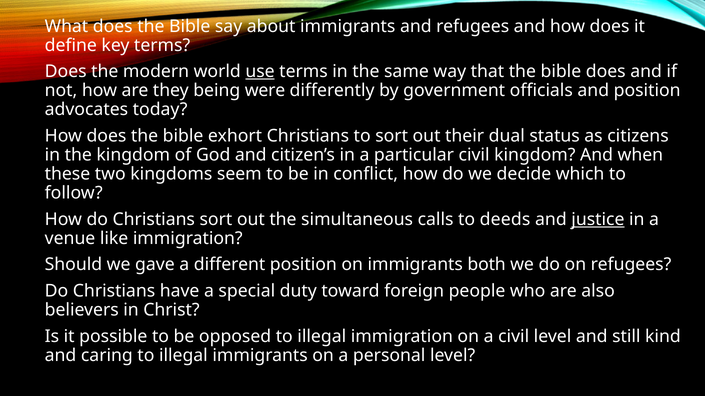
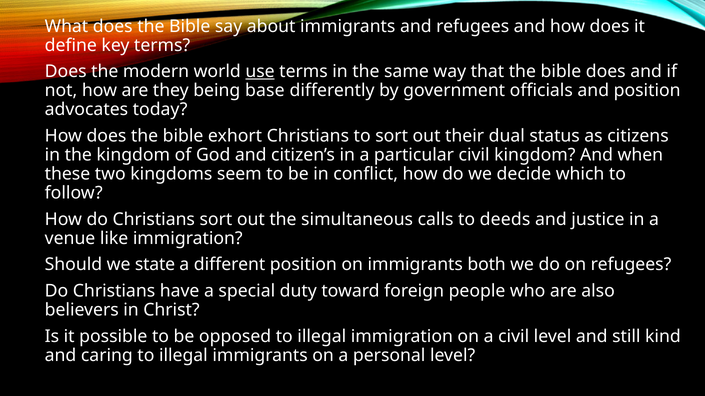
were: were -> base (265, 91)
justice underline: present -> none (598, 220)
gave: gave -> state (155, 265)
